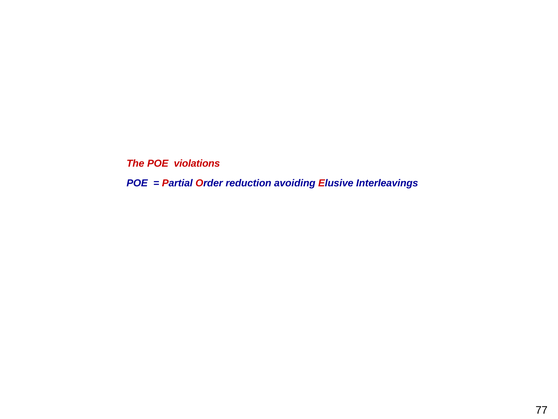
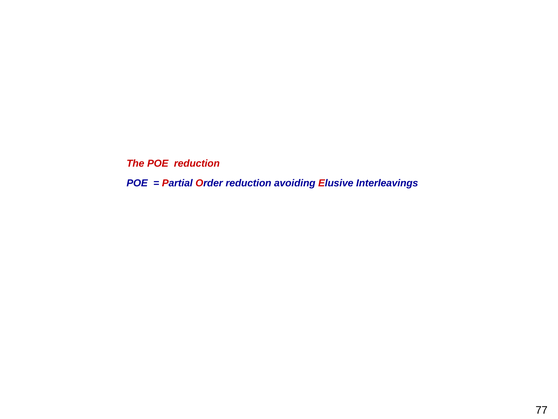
POE violations: violations -> reduction (197, 163)
